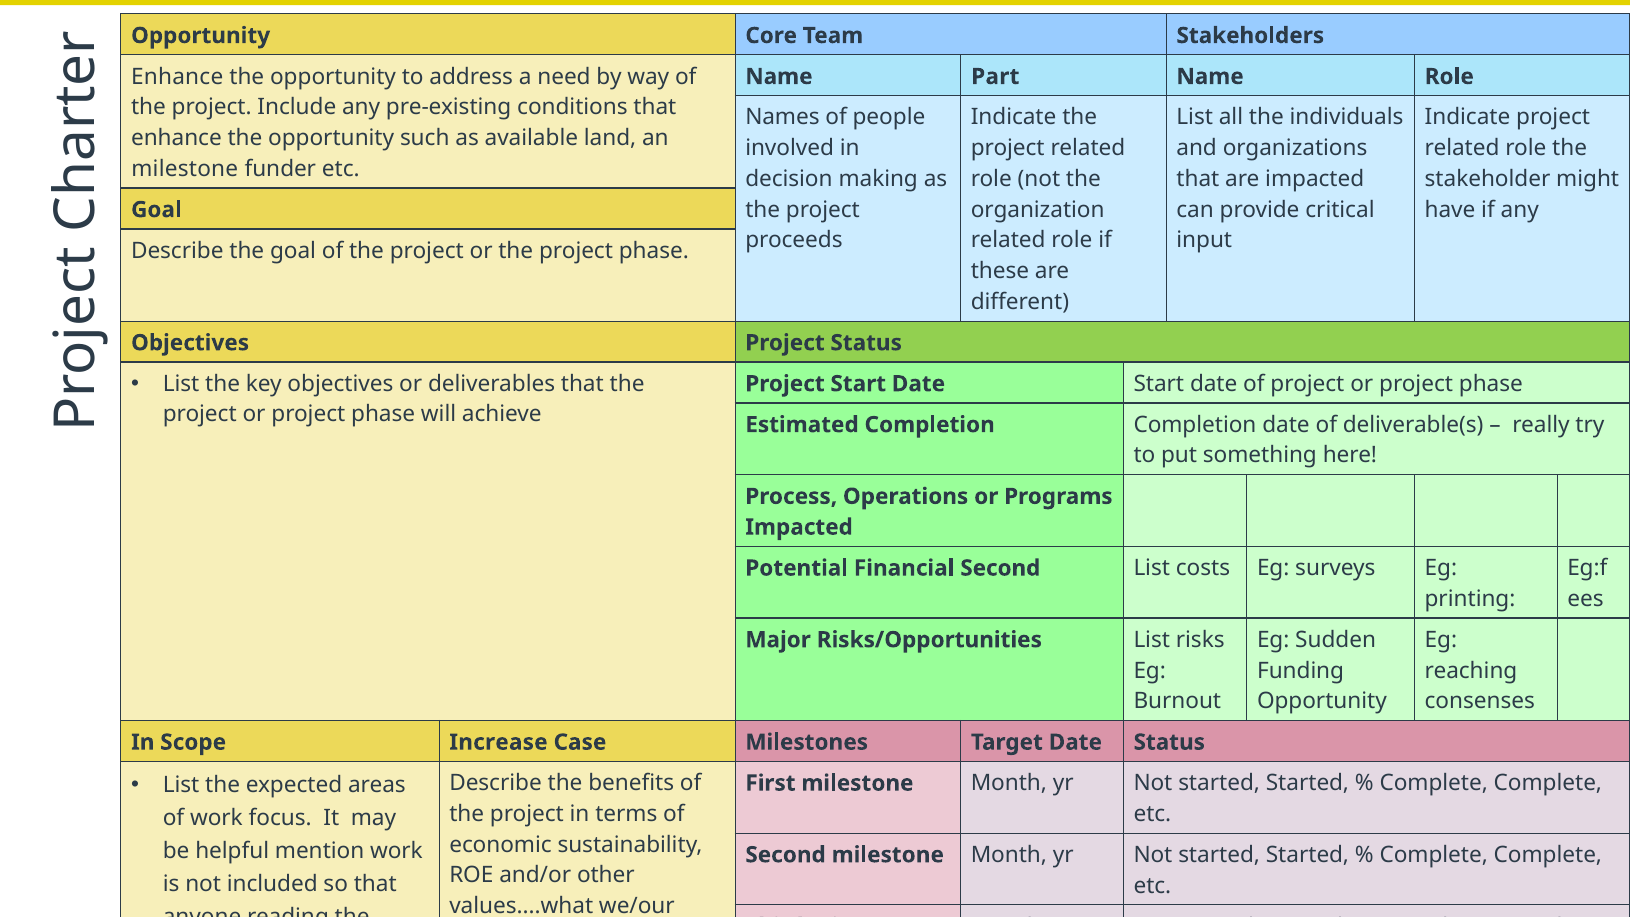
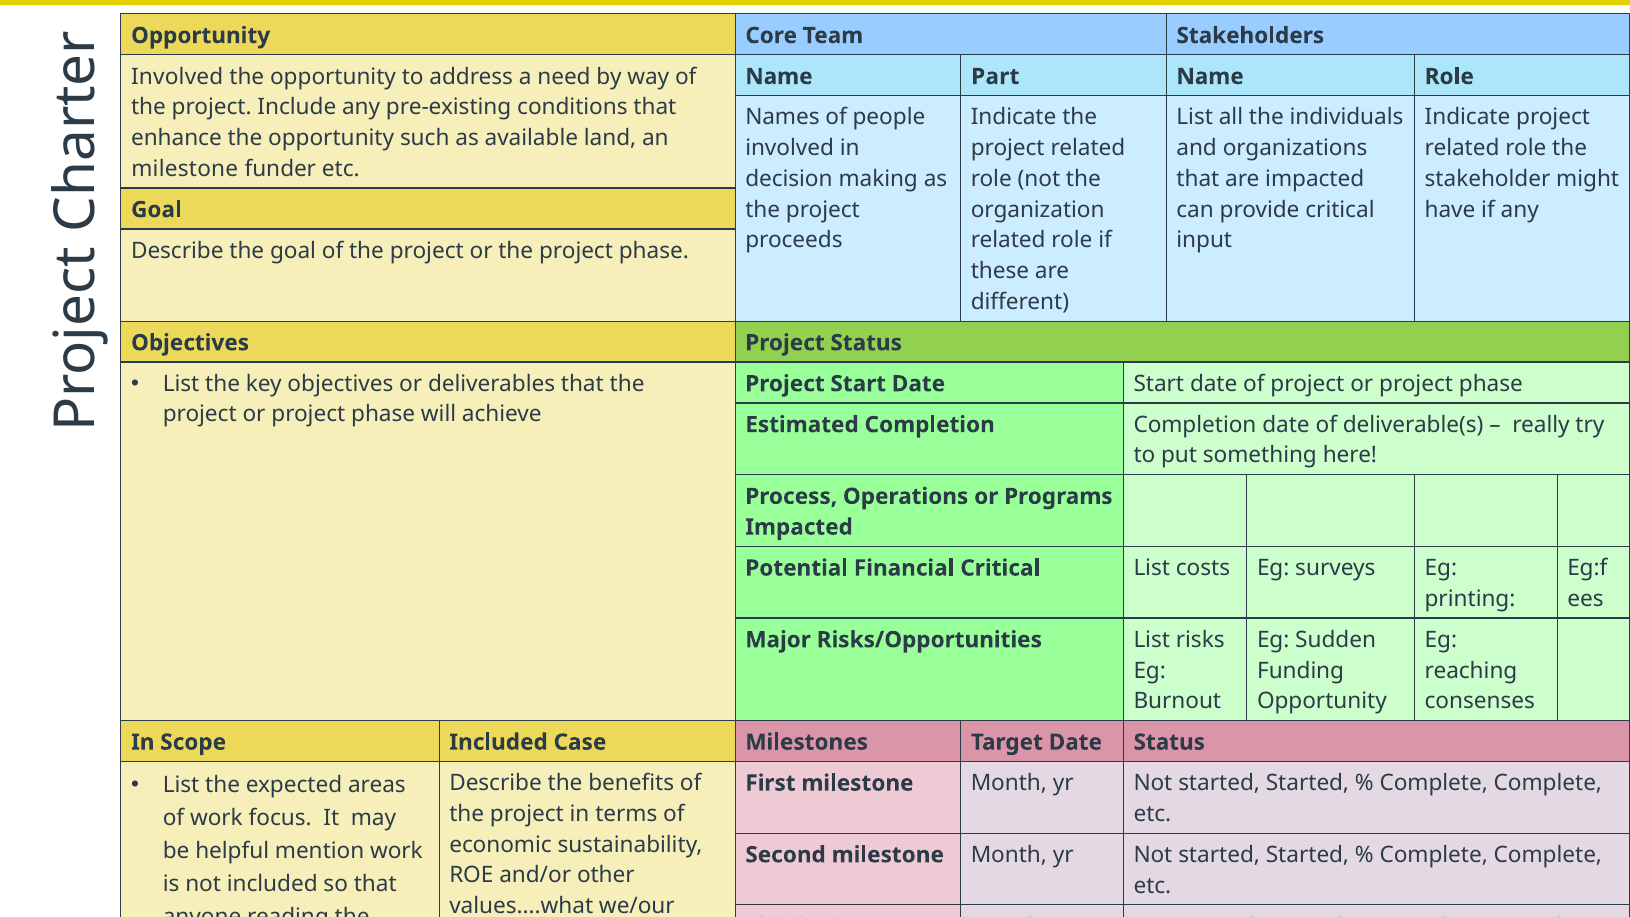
Enhance: Enhance -> Involved (177, 77)
Financial Second: Second -> Critical (1000, 568)
Scope Increase: Increase -> Included (499, 742)
